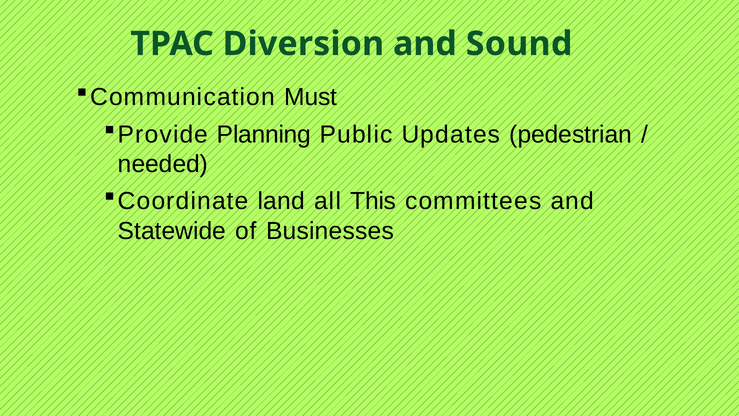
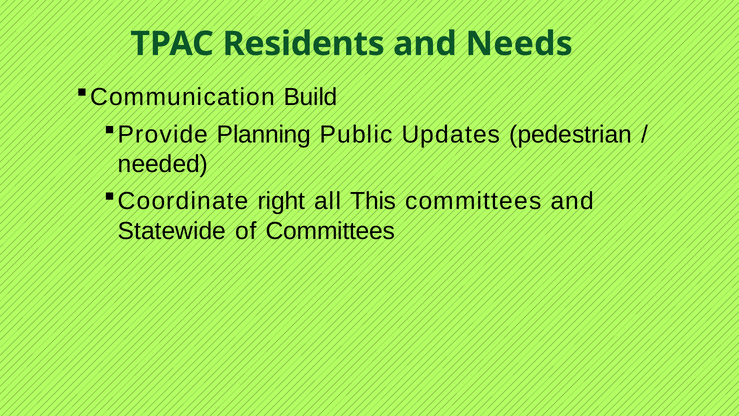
Diversion: Diversion -> Residents (304, 44)
Sound: Sound -> Needs (519, 44)
Must: Must -> Build (311, 97)
land: land -> right (281, 201)
of Businesses: Businesses -> Committees (330, 231)
